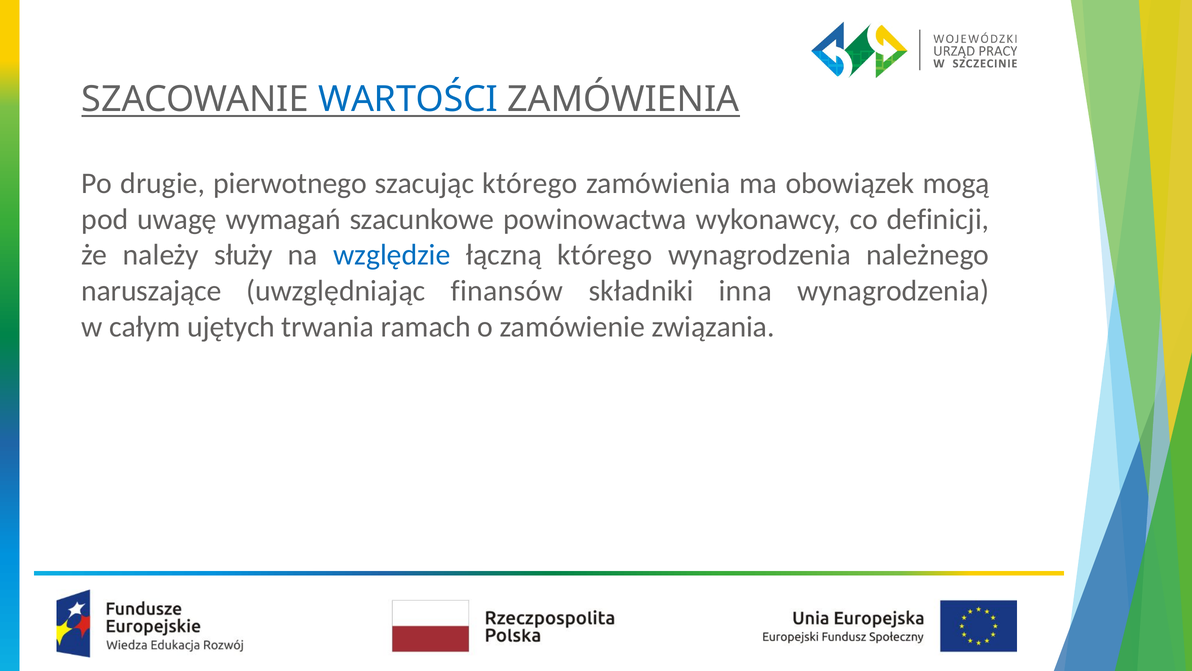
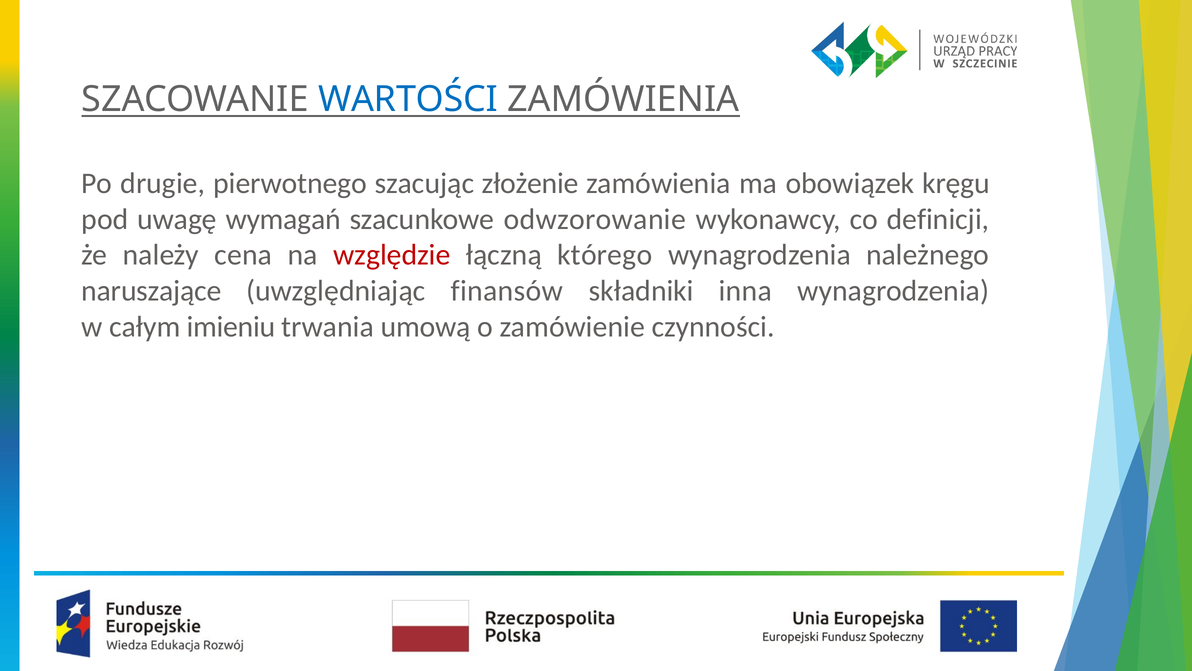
szacując którego: którego -> złożenie (530, 183)
mogą: mogą -> kręgu (956, 183)
powinowactwa: powinowactwa -> odwzorowanie (595, 219)
służy: służy -> cena (243, 255)
względzie colour: blue -> red (392, 255)
ujętych: ujętych -> imieniu (231, 326)
ramach: ramach -> umową (426, 326)
związania: związania -> czynności (713, 326)
